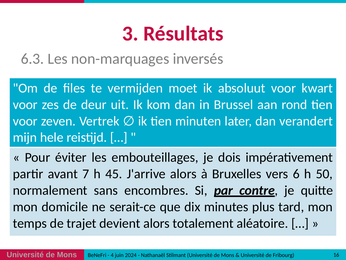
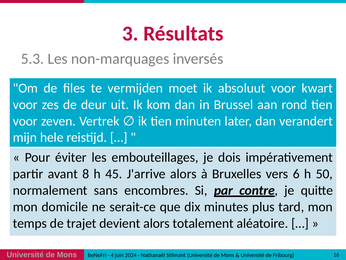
6.3: 6.3 -> 5.3 (32, 59)
7: 7 -> 8 (86, 174)
